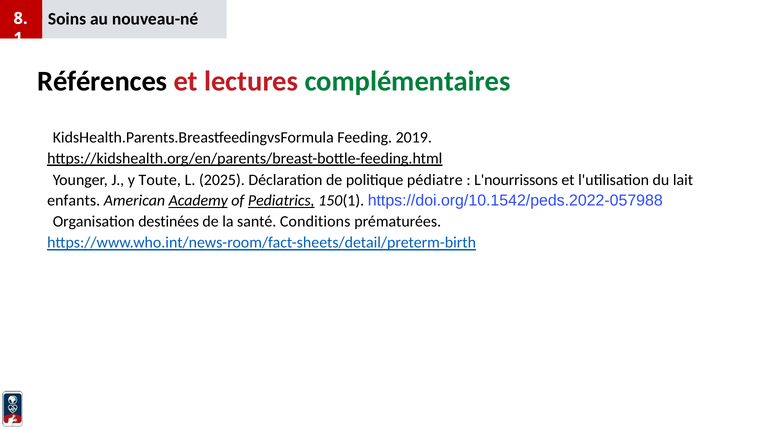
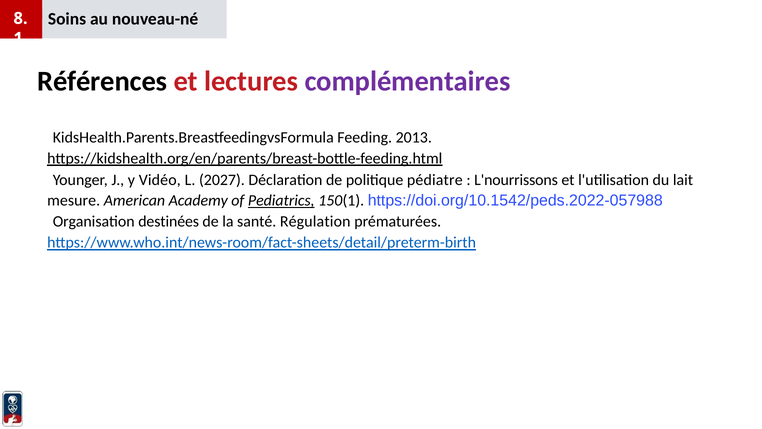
complémentaires colour: green -> purple (408, 81)
2019: 2019 -> 2013 (414, 137)
Toute: Toute -> Vidéo (160, 180)
2025: 2025 -> 2027 (222, 180)
enfants: enfants -> mesure (74, 201)
Academy underline: present -> none (198, 201)
Conditions: Conditions -> Régulation (315, 222)
